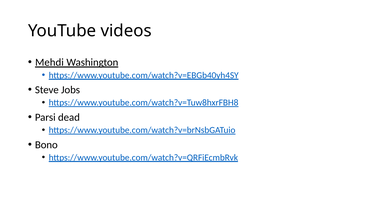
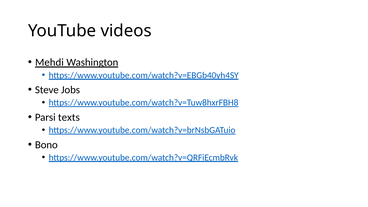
dead: dead -> texts (69, 117)
